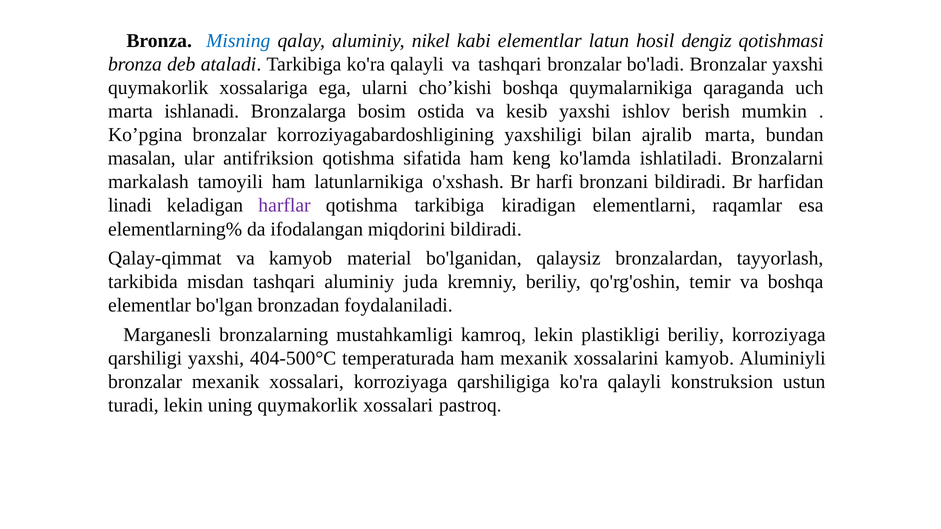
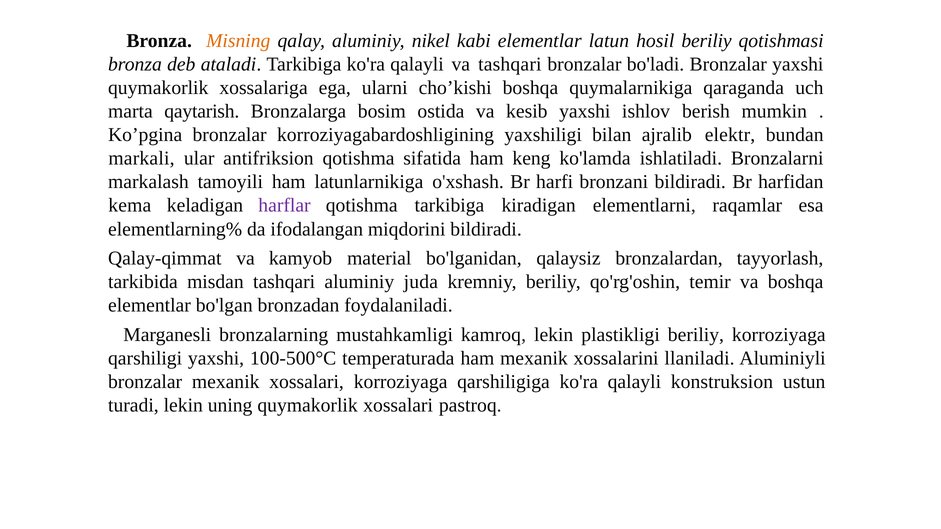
Misning colour: blue -> orange (238, 41)
hosil dengiz: dengiz -> beriliy (707, 41)
ishlanadi: ishlanadi -> qaytarish (202, 112)
ajralib marta: marta -> elektr (730, 135)
masalan: masalan -> markali (141, 159)
linadi: linadi -> kema (130, 206)
404-500°C: 404-500°C -> 100-500°C (293, 359)
xossalarini kamyob: kamyob -> llaniladi (700, 359)
